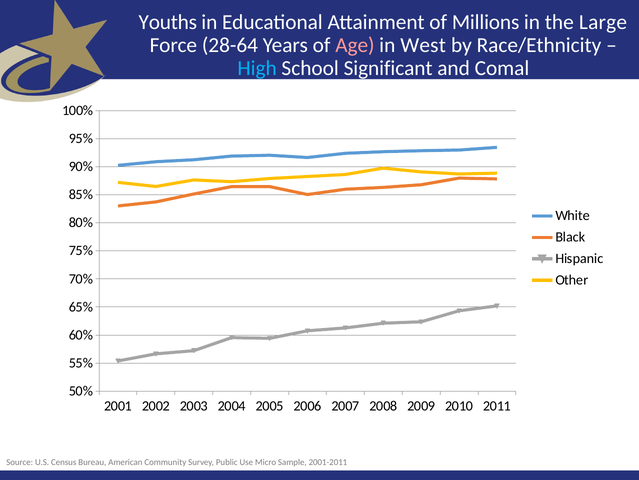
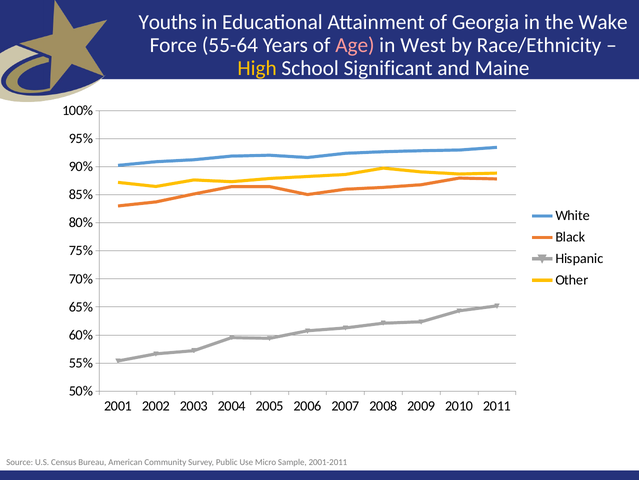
Millions: Millions -> Georgia (486, 22)
Large: Large -> Wake (603, 22)
28-64: 28-64 -> 55-64 (230, 45)
High colour: light blue -> yellow (257, 68)
Comal: Comal -> Maine (502, 68)
